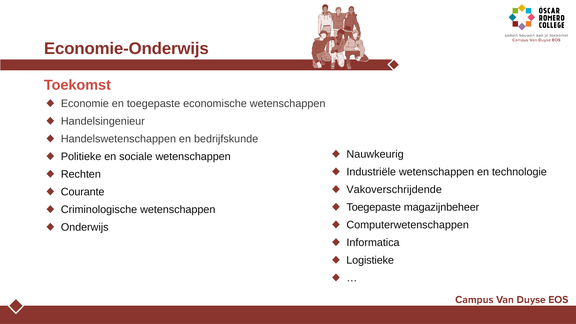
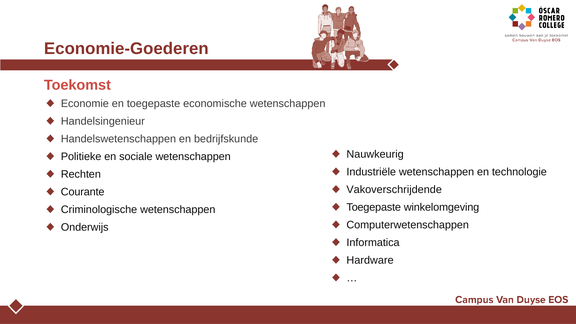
Economie-Onderwijs: Economie-Onderwijs -> Economie-Goederen (126, 48)
magazijnbeheer: magazijnbeheer -> winkelomgeving (442, 207)
Logistieke: Logistieke -> Hardware (370, 260)
